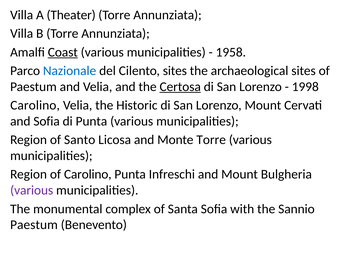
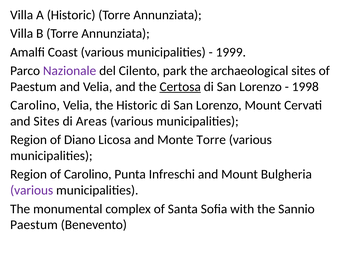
A Theater: Theater -> Historic (71, 15)
Coast underline: present -> none (63, 52)
1958: 1958 -> 1999 (231, 52)
Nazionale colour: blue -> purple (70, 71)
Cilento sites: sites -> park (175, 71)
and Sofia: Sofia -> Sites (46, 121)
di Punta: Punta -> Areas (91, 121)
Santo: Santo -> Diano (80, 140)
